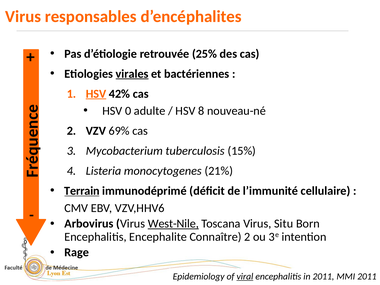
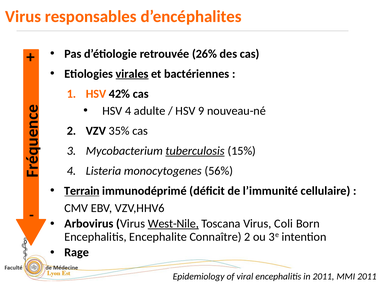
25%: 25% -> 26% (204, 54)
HSV underline: present -> none (96, 94)
HSV 0: 0 -> 4 (128, 111)
8: 8 -> 9 (201, 111)
69%: 69% -> 35% (119, 131)
tuberculosis underline: none -> present (195, 151)
21%: 21% -> 56% (219, 171)
Situ: Situ -> Coli (284, 224)
viral underline: present -> none (245, 276)
